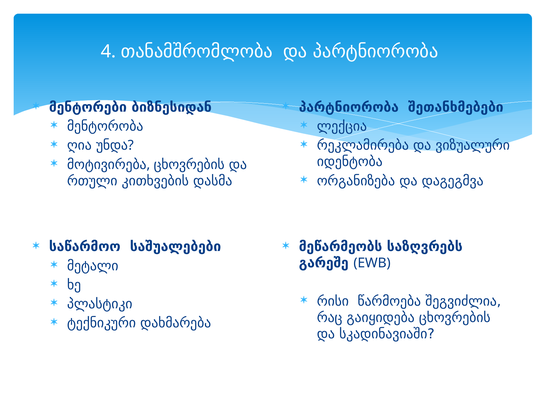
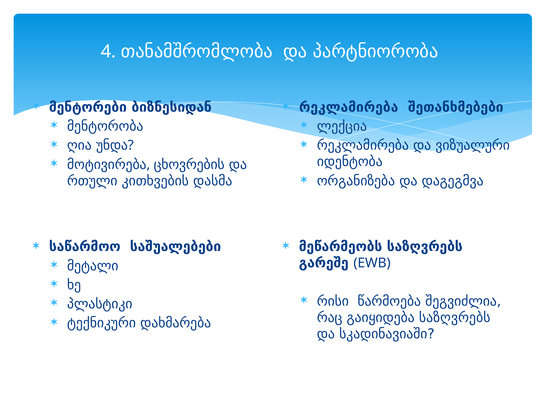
პარტნიორობა: პარტნიორობა -> რეკლამირება (349, 107)
გაიყიდება ცხოვრების: ცხოვრების -> საზღვრებს (455, 317)
